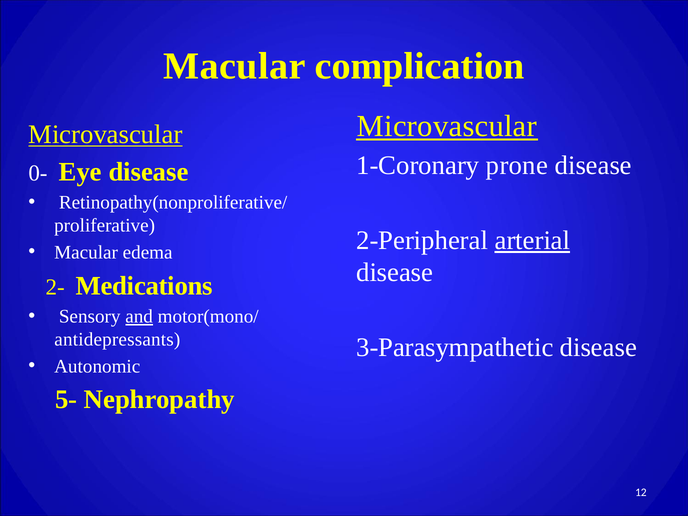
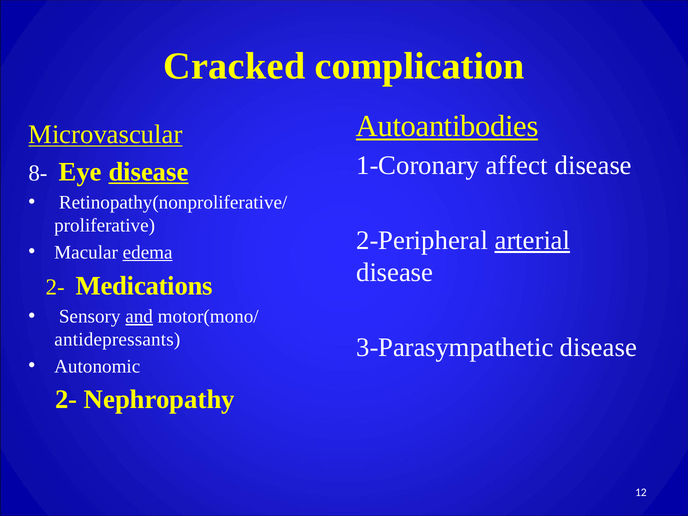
Macular: Macular -> Cracked (234, 66)
Microvascular: Microvascular -> Autoantibodies (447, 126)
prone: prone -> affect (517, 166)
0-: 0- -> 8- (38, 173)
disease underline: none -> present (149, 172)
edema underline: none -> present (148, 252)
5-: 5- -> 2- (66, 400)
